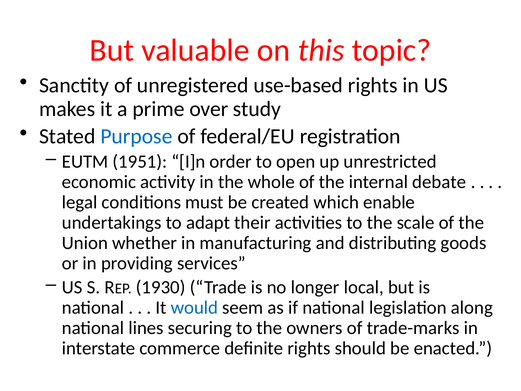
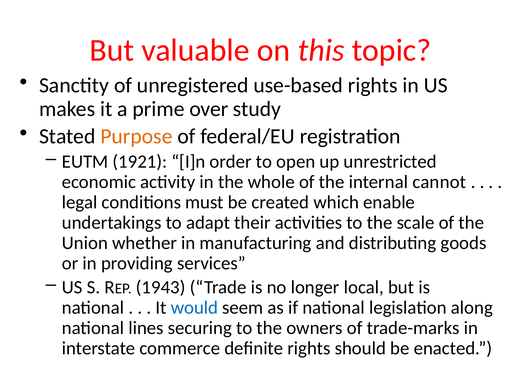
Purpose colour: blue -> orange (136, 136)
1951: 1951 -> 1921 (140, 162)
debate: debate -> cannot (439, 182)
1930: 1930 -> 1943 (161, 287)
